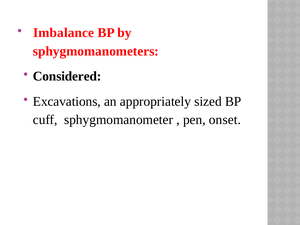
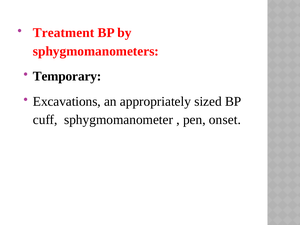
Imbalance: Imbalance -> Treatment (64, 33)
Considered: Considered -> Temporary (67, 76)
